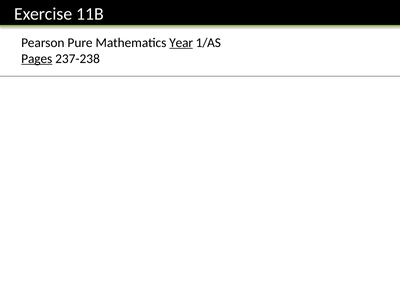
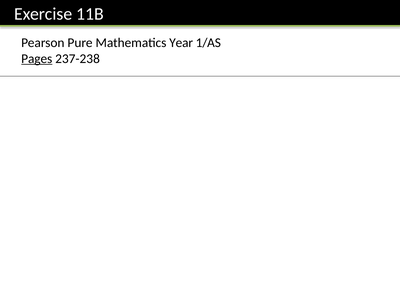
Year underline: present -> none (181, 43)
